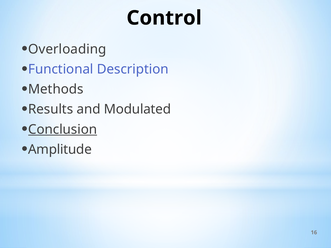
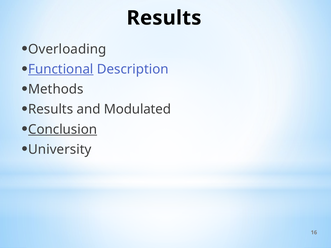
Control: Control -> Results (164, 18)
Functional underline: none -> present (61, 69)
Amplitude: Amplitude -> University (60, 150)
